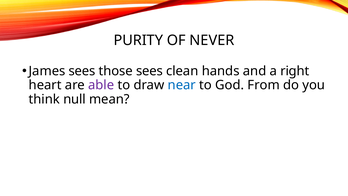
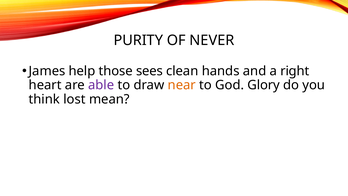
James sees: sees -> help (82, 71)
near colour: blue -> orange (182, 85)
From: From -> Glory (264, 85)
null: null -> lost (74, 99)
